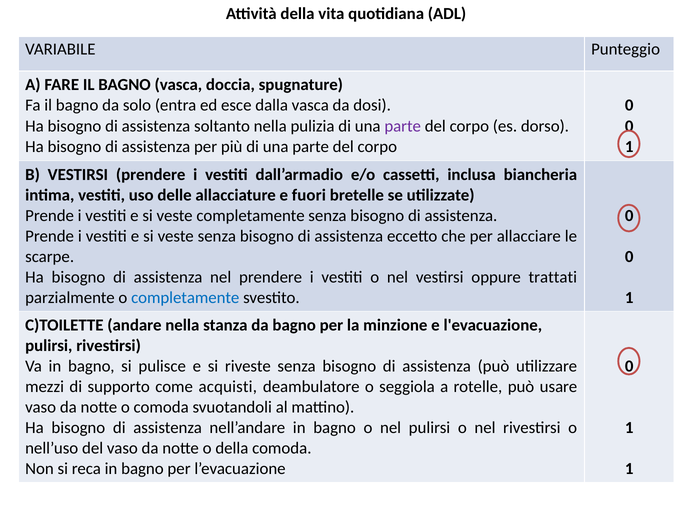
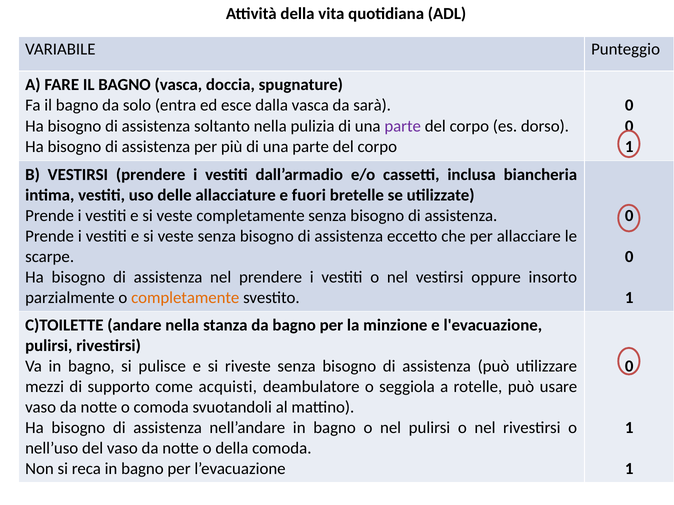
dosi: dosi -> sarà (372, 106)
trattati: trattati -> insorto (553, 278)
completamente colour: blue -> orange (185, 298)
